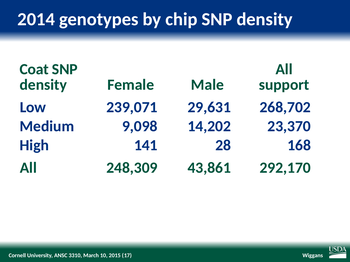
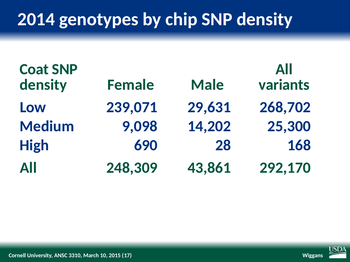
support: support -> variants (284, 85)
23,370: 23,370 -> 25,300 (289, 126)
141: 141 -> 690 (146, 146)
